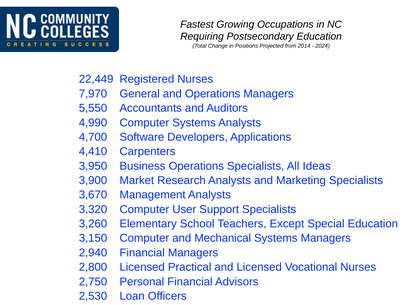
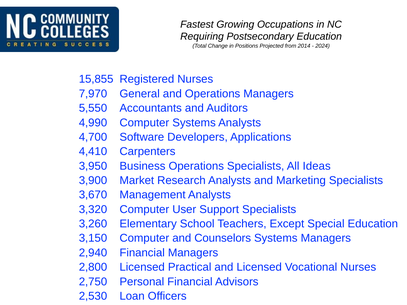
22,449: 22,449 -> 15,855 (96, 79)
Mechanical: Mechanical -> Counselors (223, 238)
